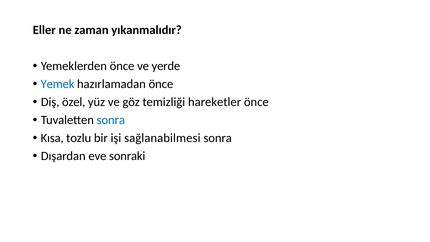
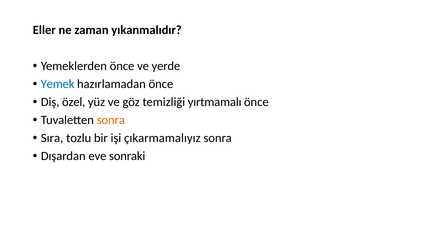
hareketler: hareketler -> yırtmamalı (215, 102)
sonra colour: blue -> orange (111, 120)
Kısa: Kısa -> Sıra (52, 138)
sağlanabilmesi: sağlanabilmesi -> çıkarmamalıyız (162, 138)
